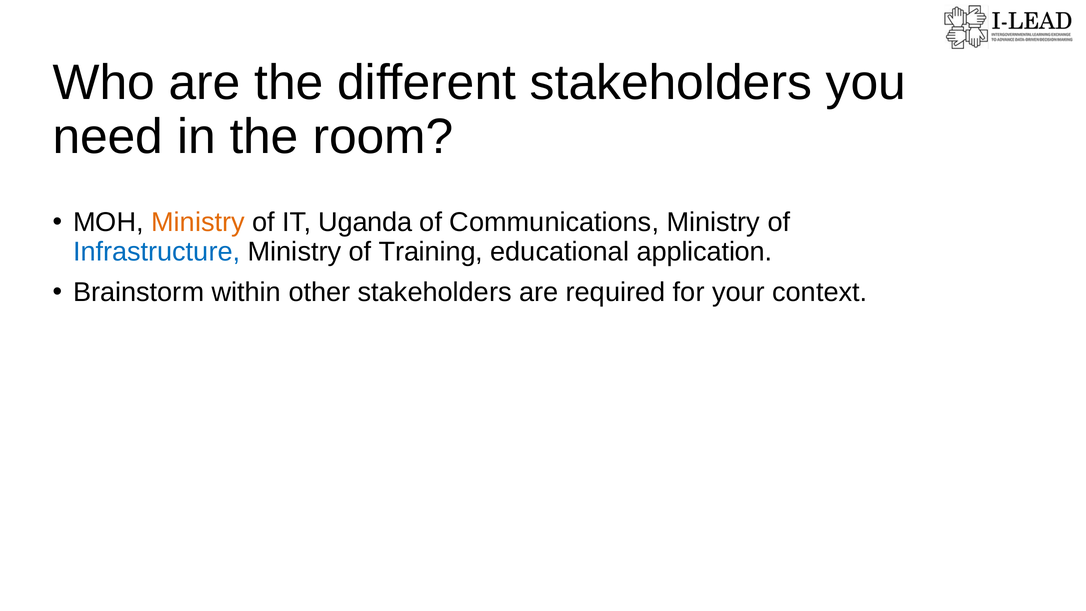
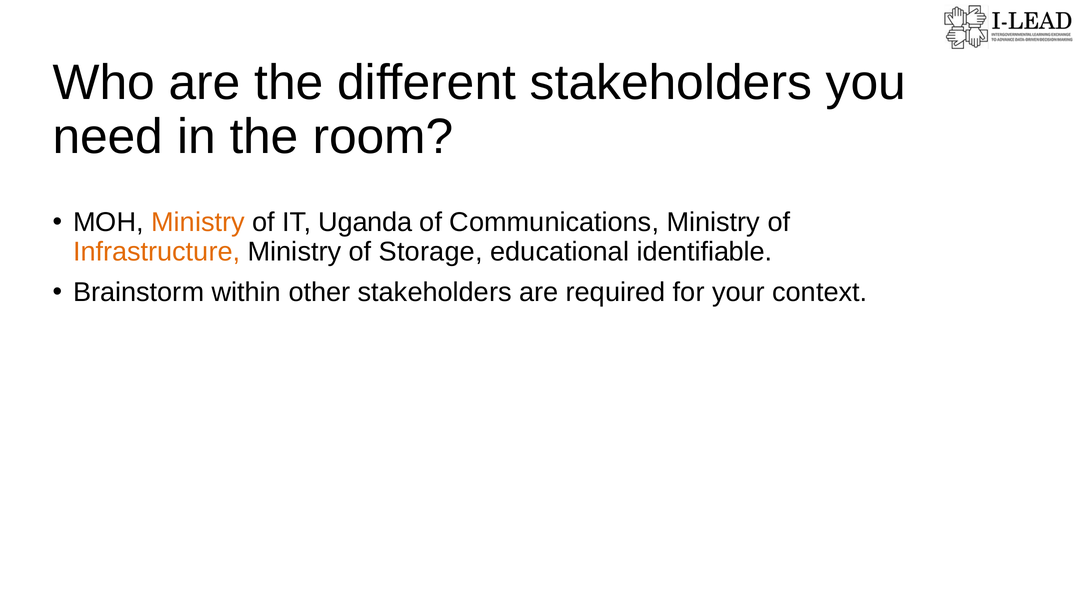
Infrastructure colour: blue -> orange (157, 252)
Training: Training -> Storage (431, 252)
application: application -> identifiable (704, 252)
